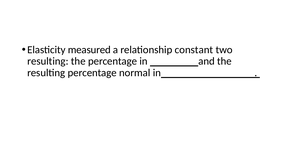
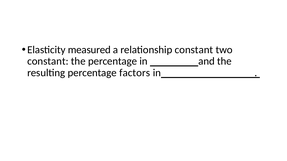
resulting: resulting -> constant (48, 61)
normal: normal -> factors (135, 73)
